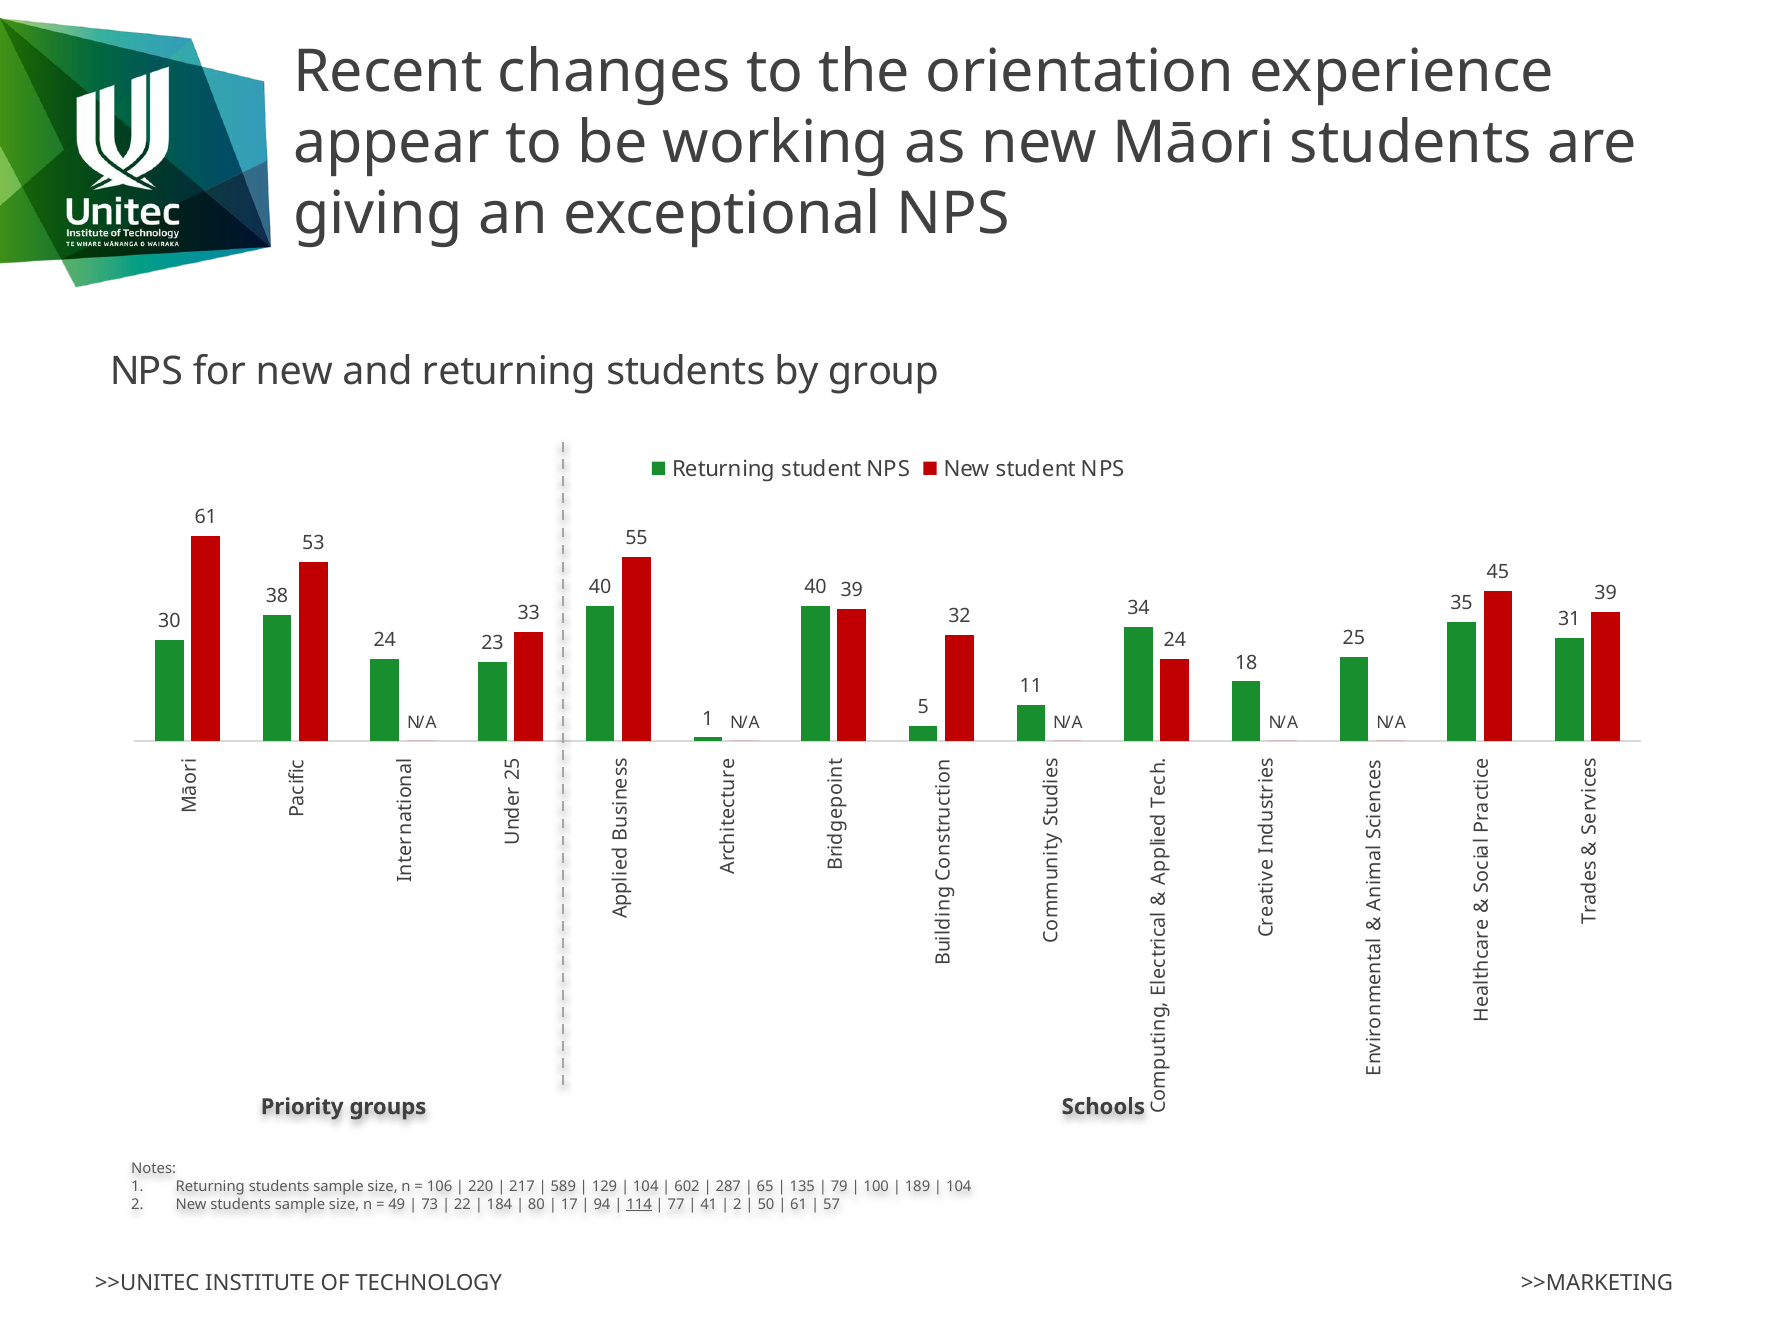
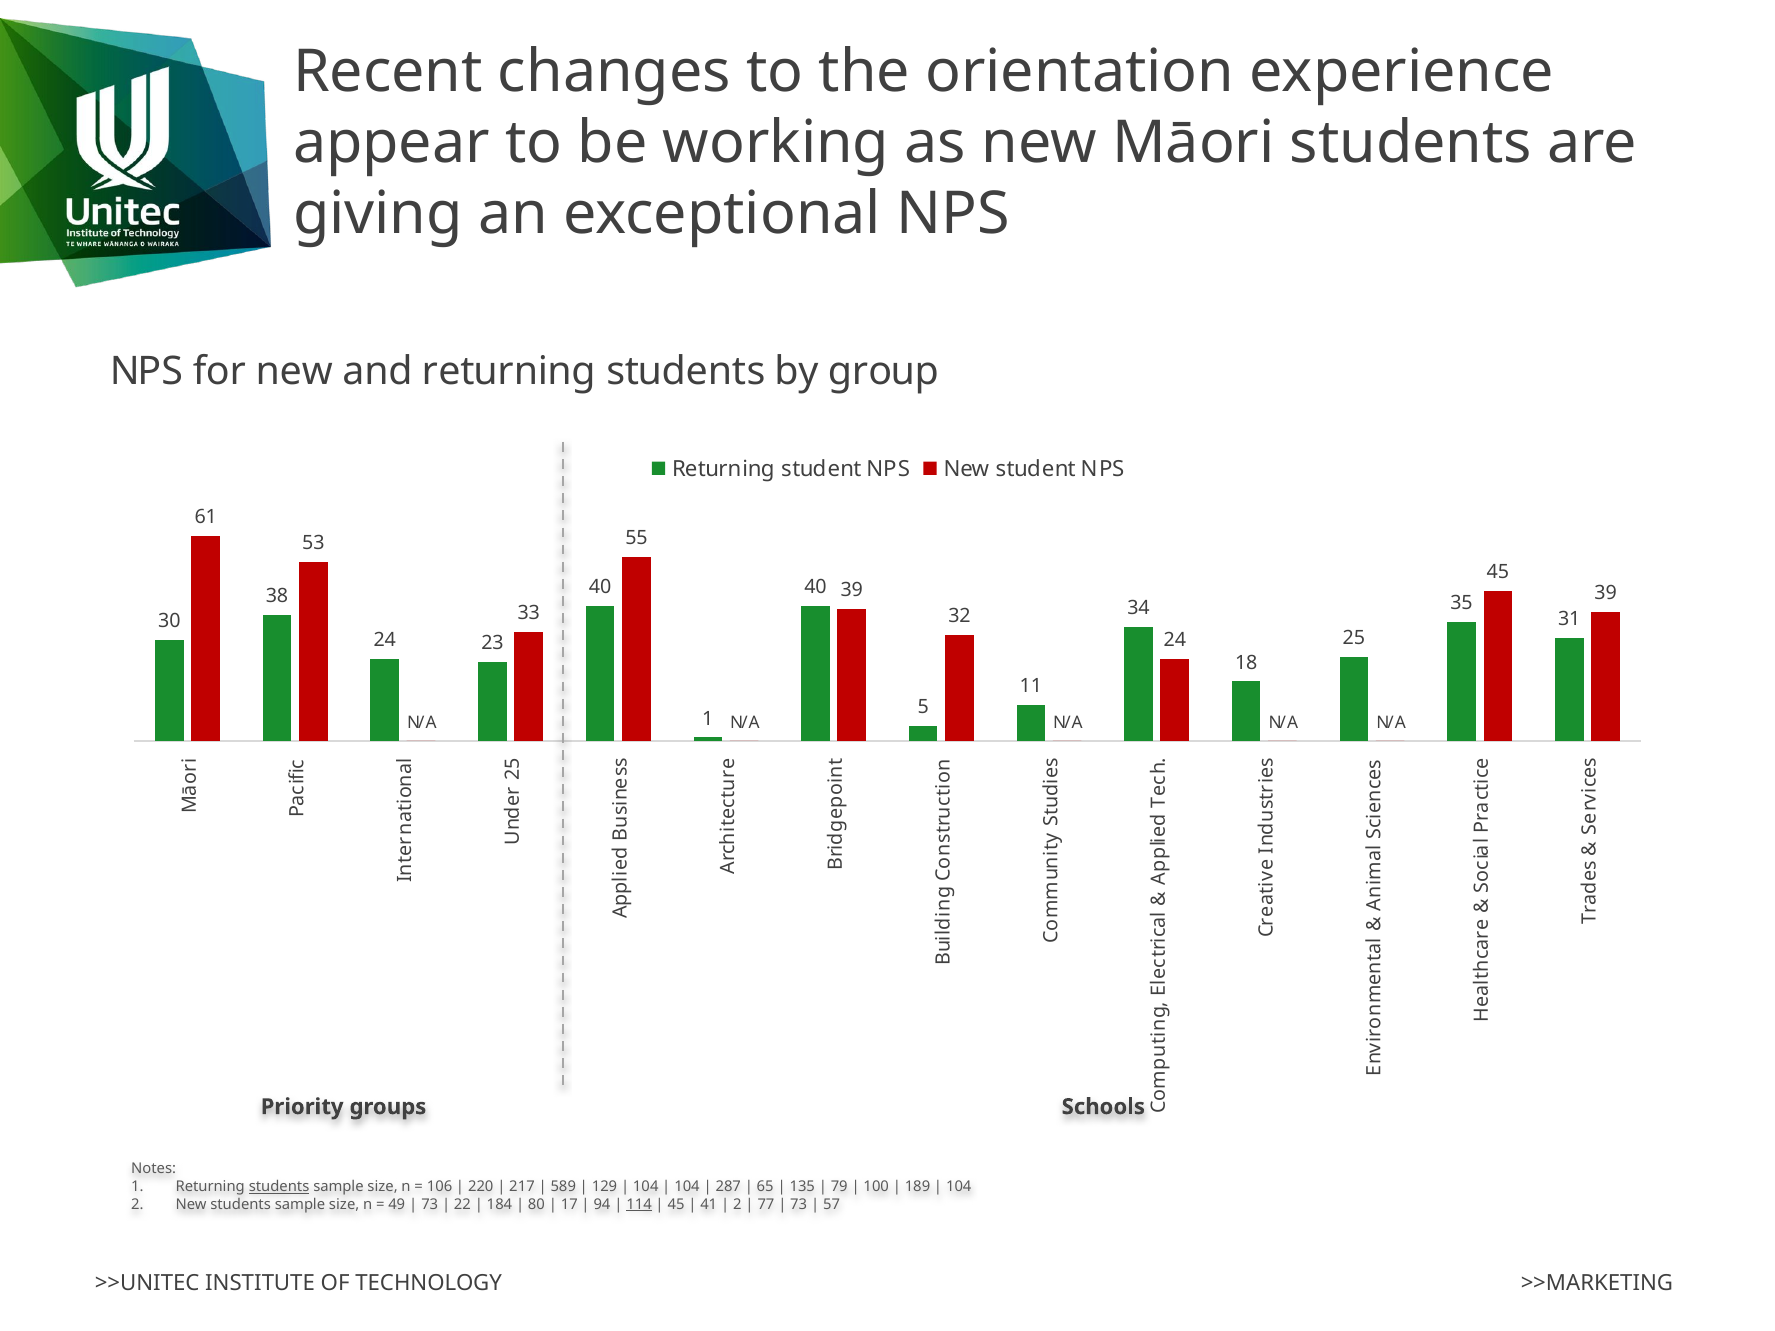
students underline: none -> present (279, 1187)
602: 602 -> 104 (687, 1187)
77: 77 -> 45 (676, 1205)
50: 50 -> 77 (766, 1205)
61: 61 -> 73 (799, 1205)
